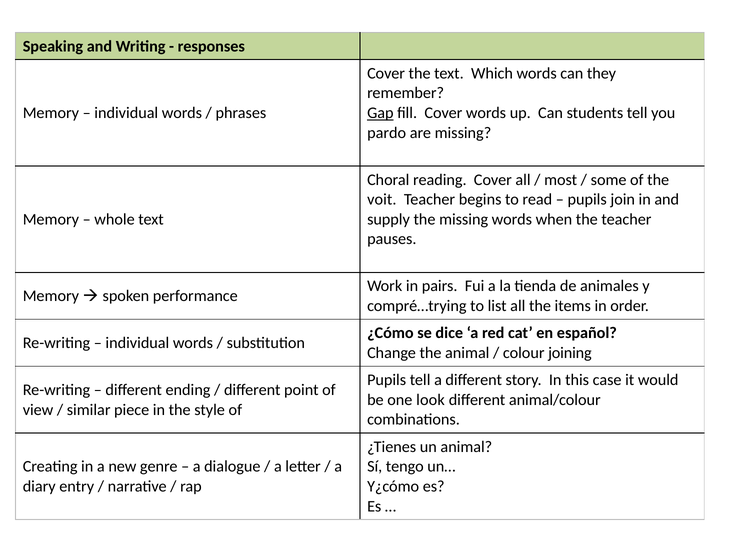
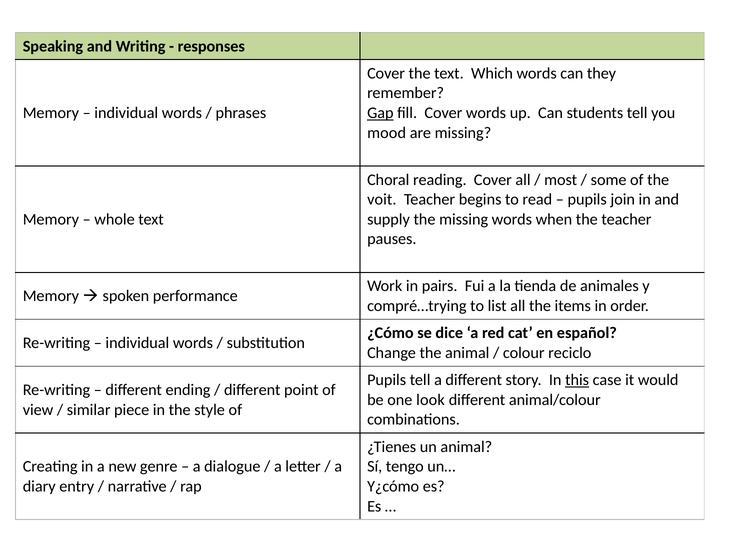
pardo: pardo -> mood (387, 133)
joining: joining -> reciclo (570, 353)
this underline: none -> present (577, 380)
